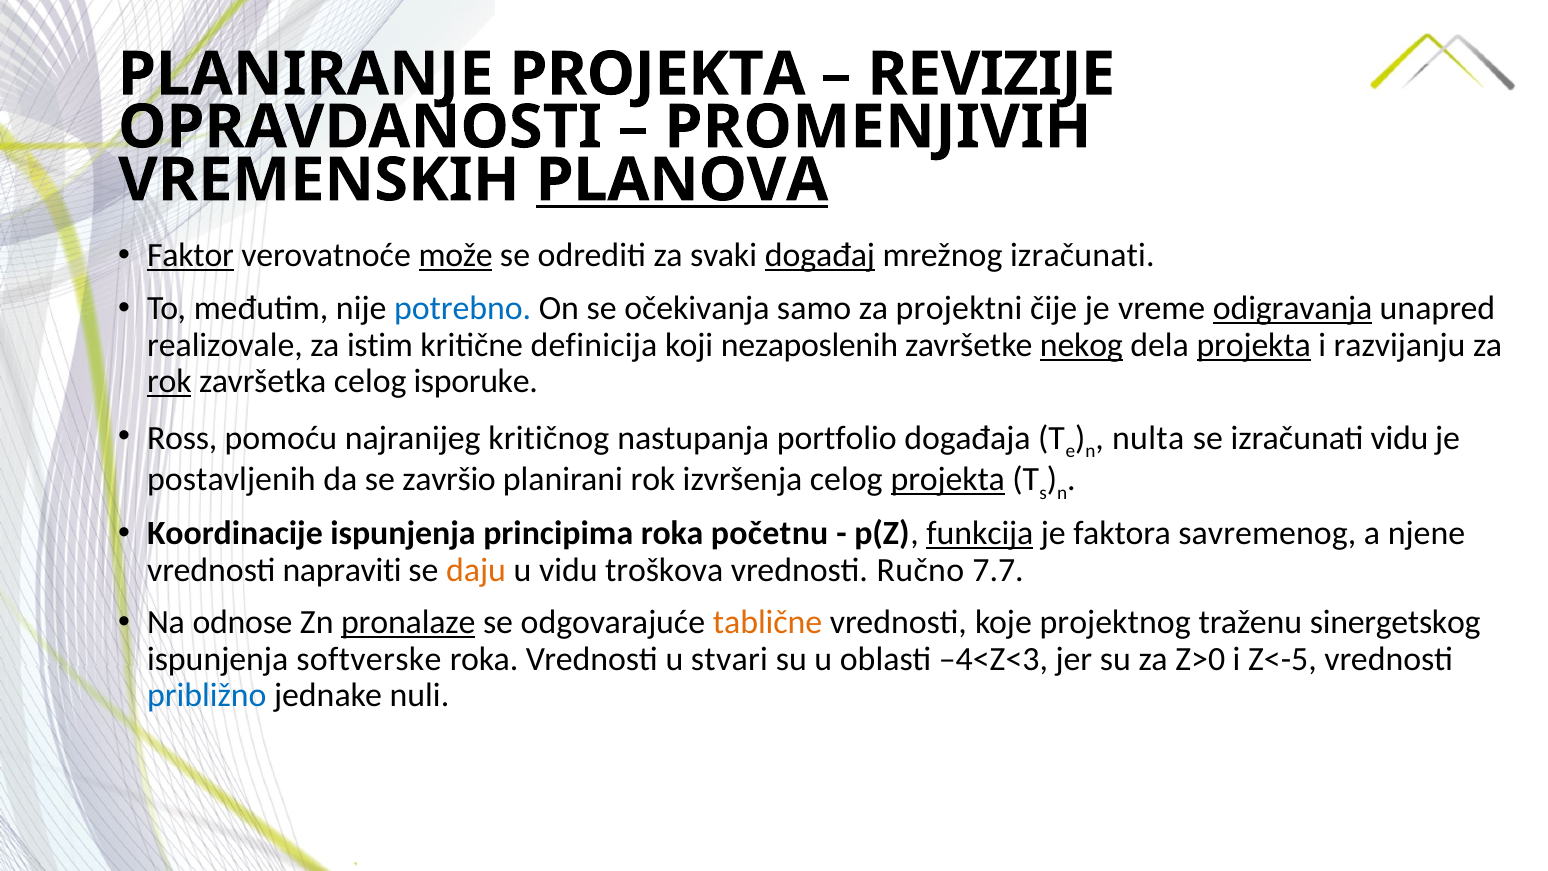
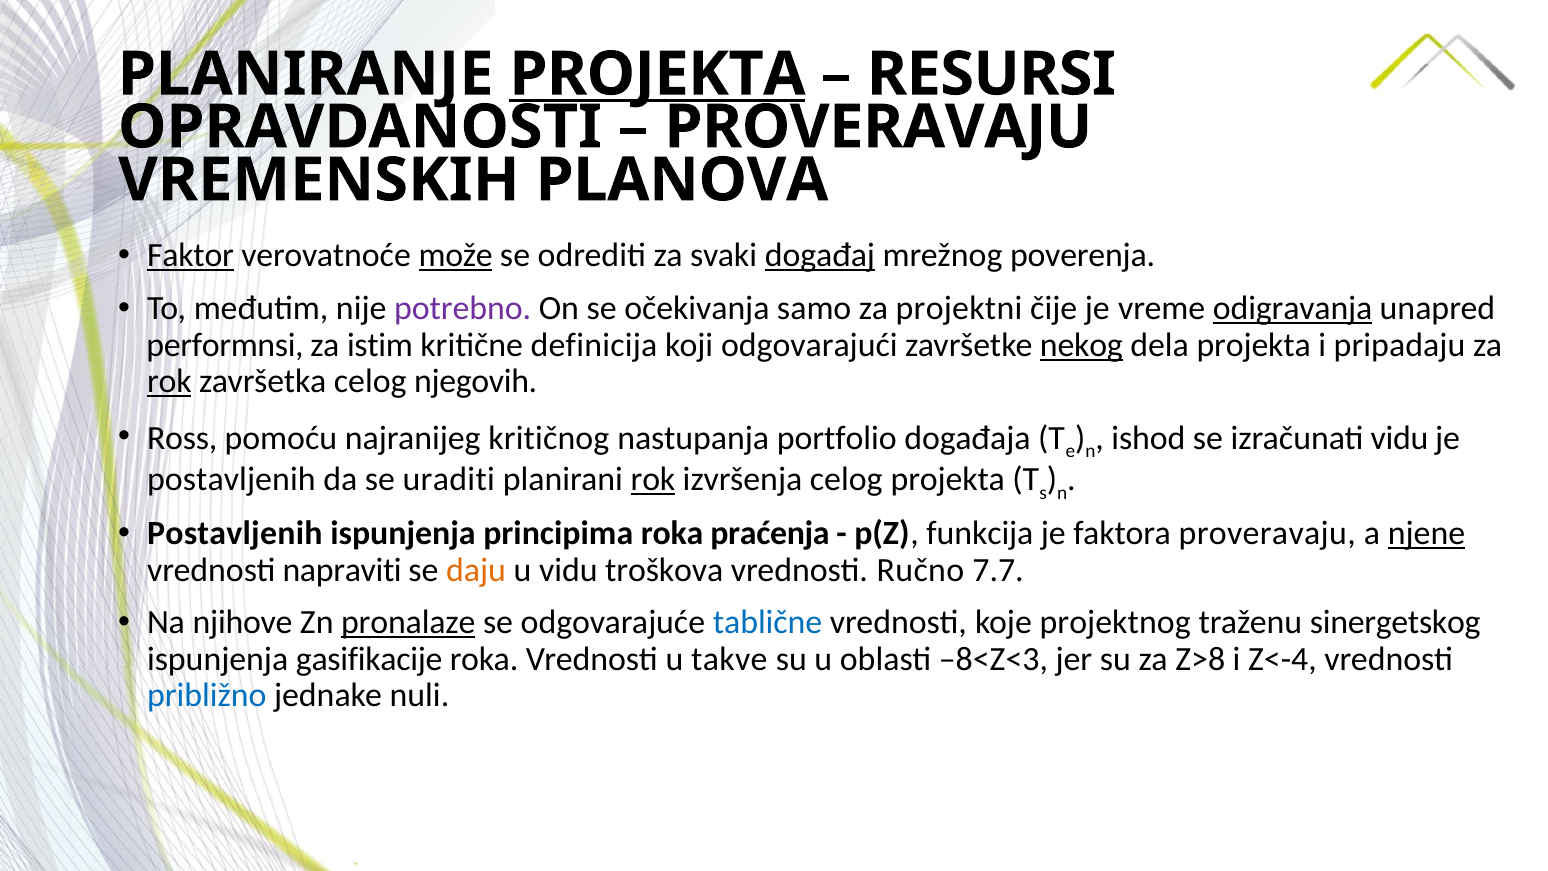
PROJEKTA underline: none -> present (658, 74)
REVIZIJE: REVIZIJE -> RESURSI (991, 74)
PROMENJIVIH: PROMENJIVIH -> PROVERAVAJU (878, 127)
PLANOVA underline: present -> none (682, 180)
mrežnog izračunati: izračunati -> poverenja (1083, 256)
potrebno colour: blue -> purple (463, 308)
realizovale: realizovale -> performnsi (225, 345)
nezaposlenih: nezaposlenih -> odgovarajući (809, 345)
projekta underline: present -> none (1254, 345)
razvijanju: razvijanju -> pripadaju (1400, 345)
isporuke: isporuke -> njegovih (476, 382)
nulta: nulta -> ishod (1148, 438)
završio: završio -> uraditi (449, 480)
rok underline: none -> present (653, 480)
projekta underline: present -> none (948, 480)
Koordinacije: Koordinacije -> Postavljenih (235, 533)
početnu: početnu -> praćenja (770, 533)
funkcija underline: present -> none (980, 533)
faktora savremenog: savremenog -> proveravaju (1267, 533)
njene underline: none -> present (1427, 533)
odnose: odnose -> njihove (243, 622)
tablične colour: orange -> blue (768, 622)
softverske: softverske -> gasifikacije (369, 659)
stvari: stvari -> takve (729, 659)
–4<Z<3: –4<Z<3 -> –8<Z<3 (993, 659)
Z>0: Z>0 -> Z>8 (1200, 659)
Z<-5: Z<-5 -> Z<-4 (1282, 659)
